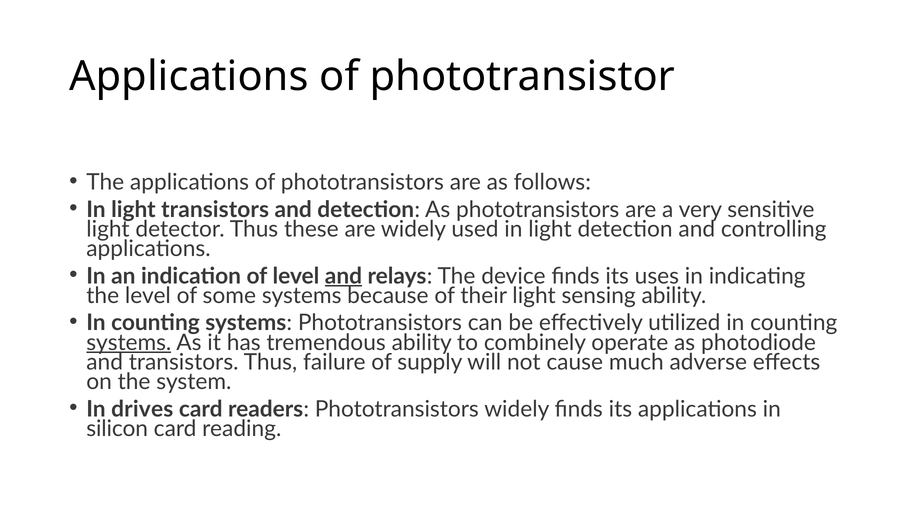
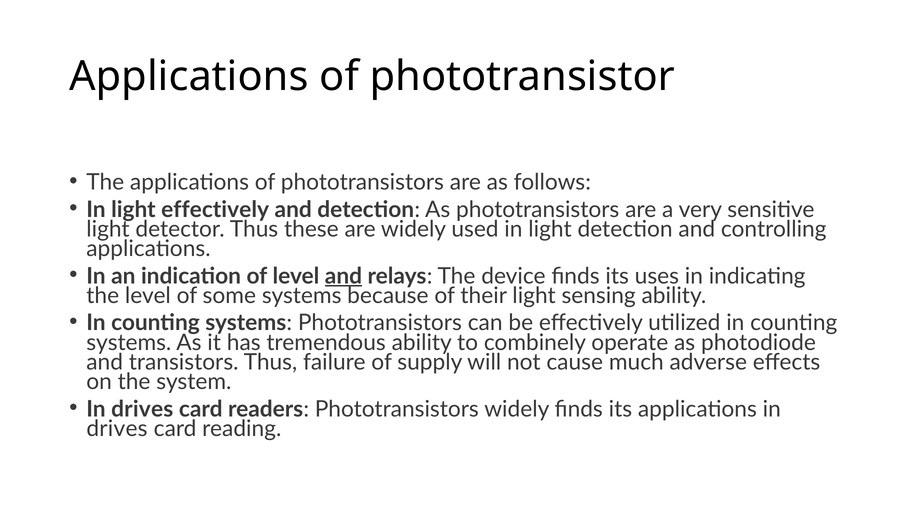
light transistors: transistors -> effectively (215, 210)
systems underline: present -> none (129, 343)
silicon: silicon -> drives (117, 429)
